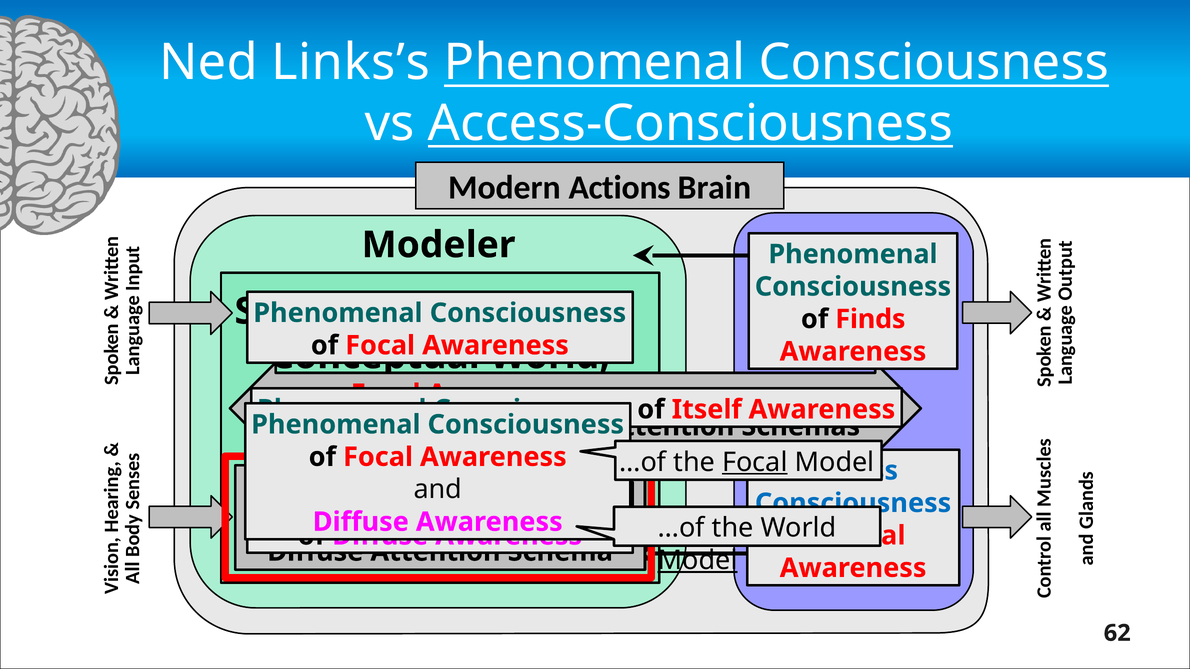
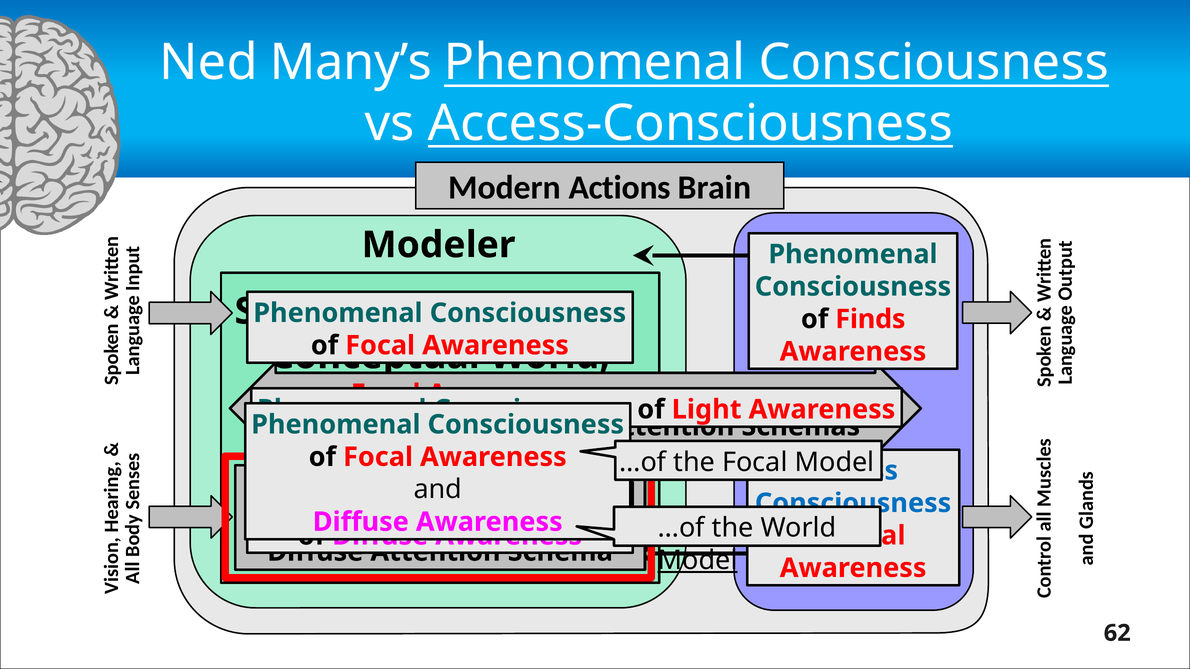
Links’s: Links’s -> Many’s (351, 63)
Itself: Itself -> Light (707, 410)
Focal underline: present -> none (755, 462)
